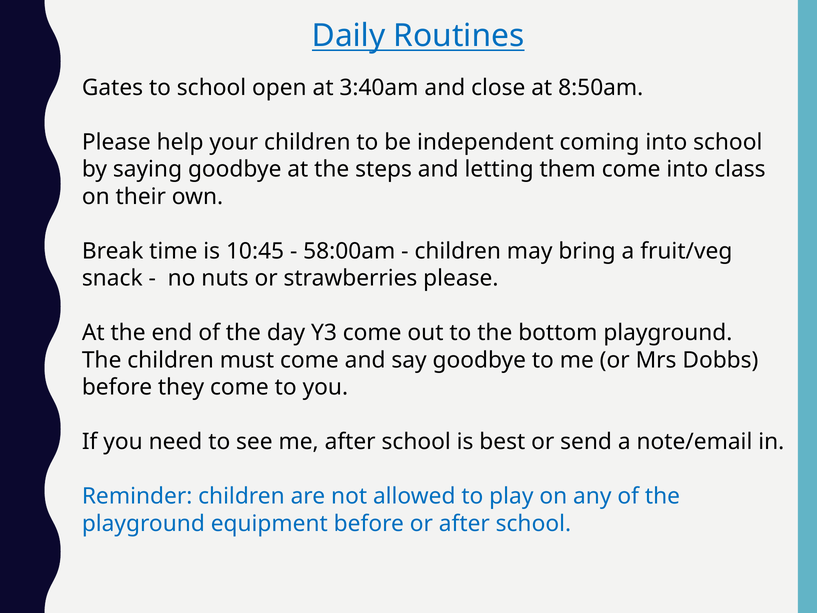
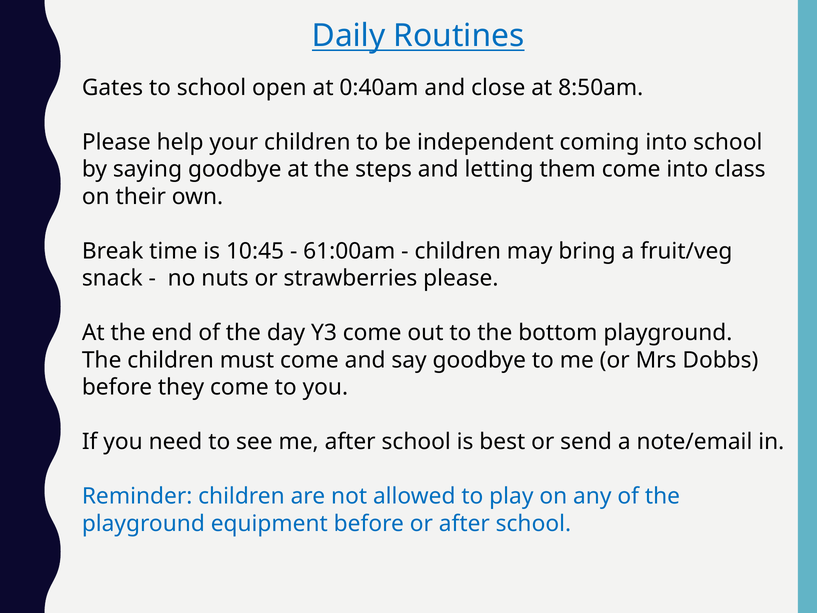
3:40am: 3:40am -> 0:40am (379, 88)
58:00am: 58:00am -> 61:00am (349, 251)
